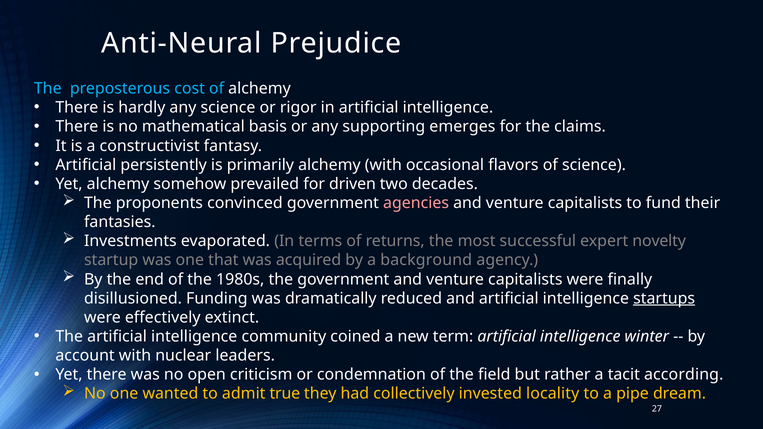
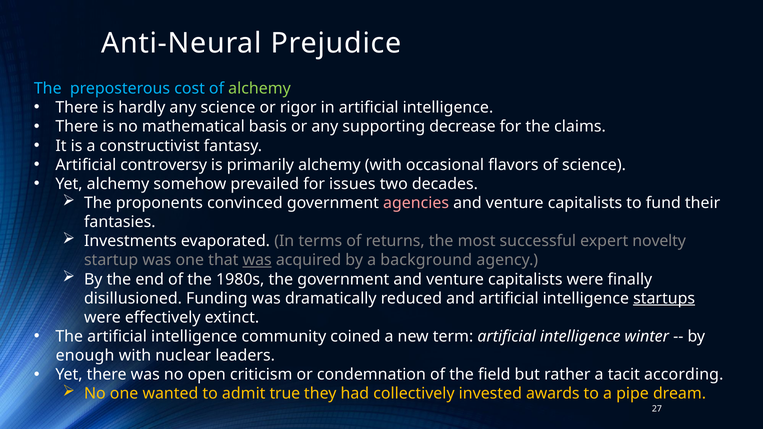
alchemy colour: white -> light green (260, 89)
emerges: emerges -> decrease (462, 127)
persistently: persistently -> controversy (164, 165)
driven: driven -> issues (352, 184)
was underline: none -> present (257, 260)
account: account -> enough (85, 356)
locality: locality -> awards (553, 394)
